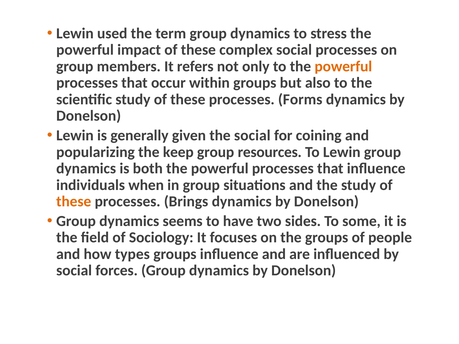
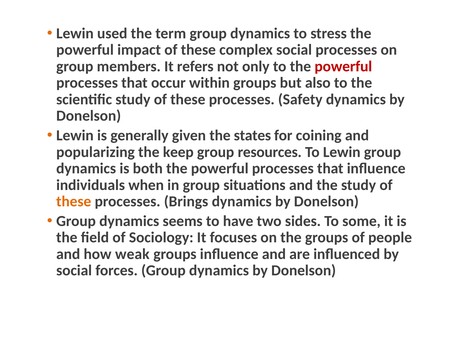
powerful colour: orange -> red (343, 66)
Forms: Forms -> Safety (300, 99)
the social: social -> states (252, 136)
types: types -> weak (132, 254)
